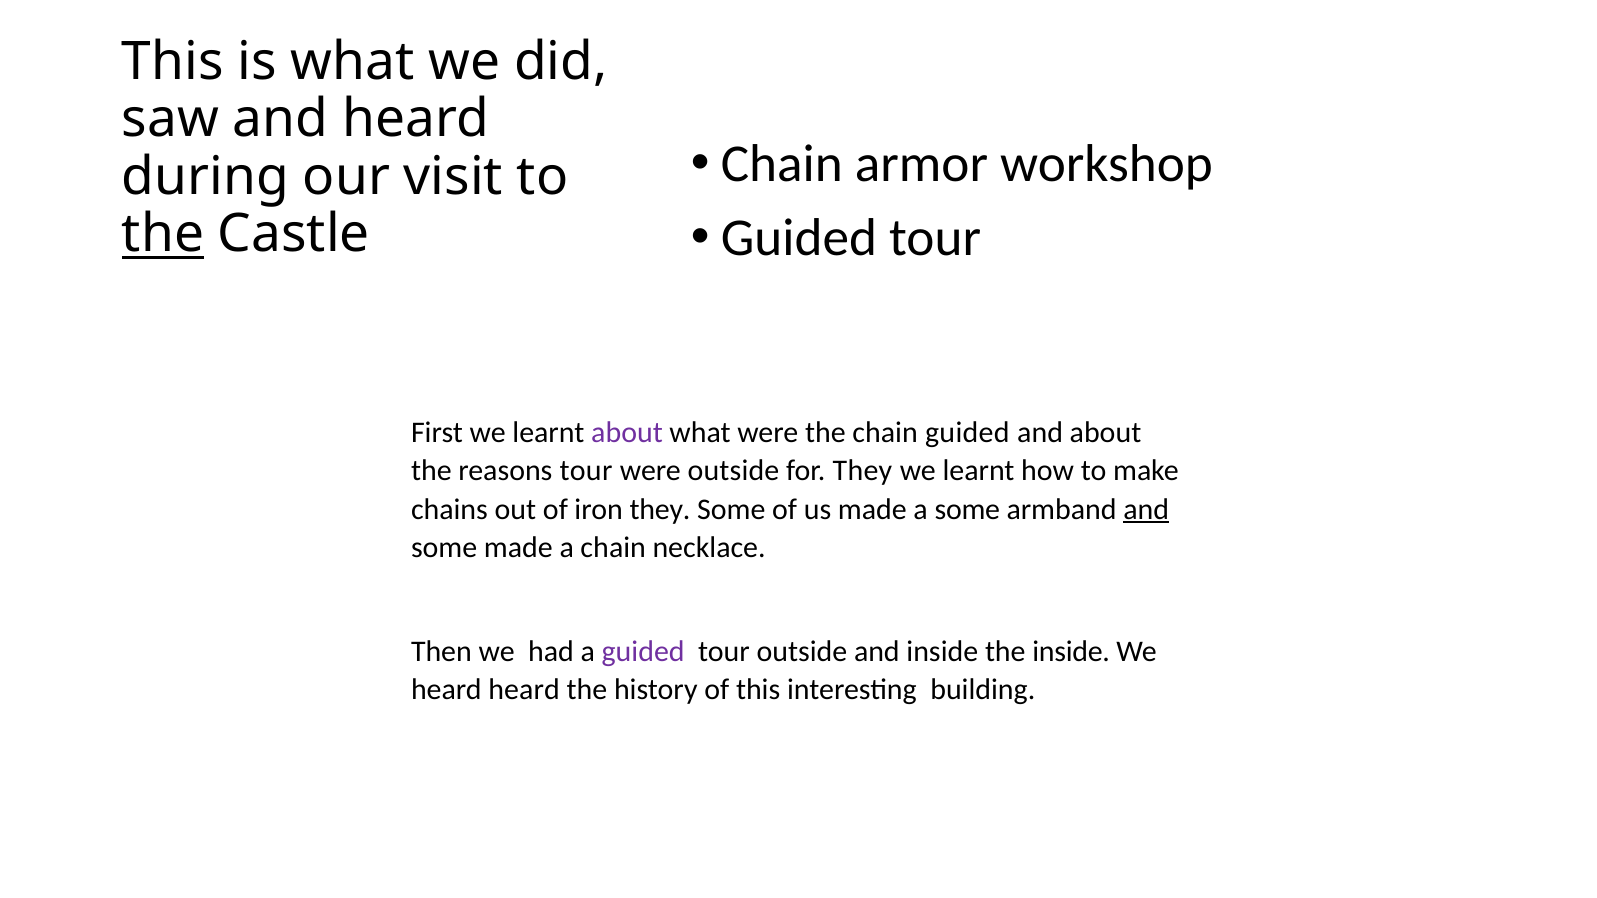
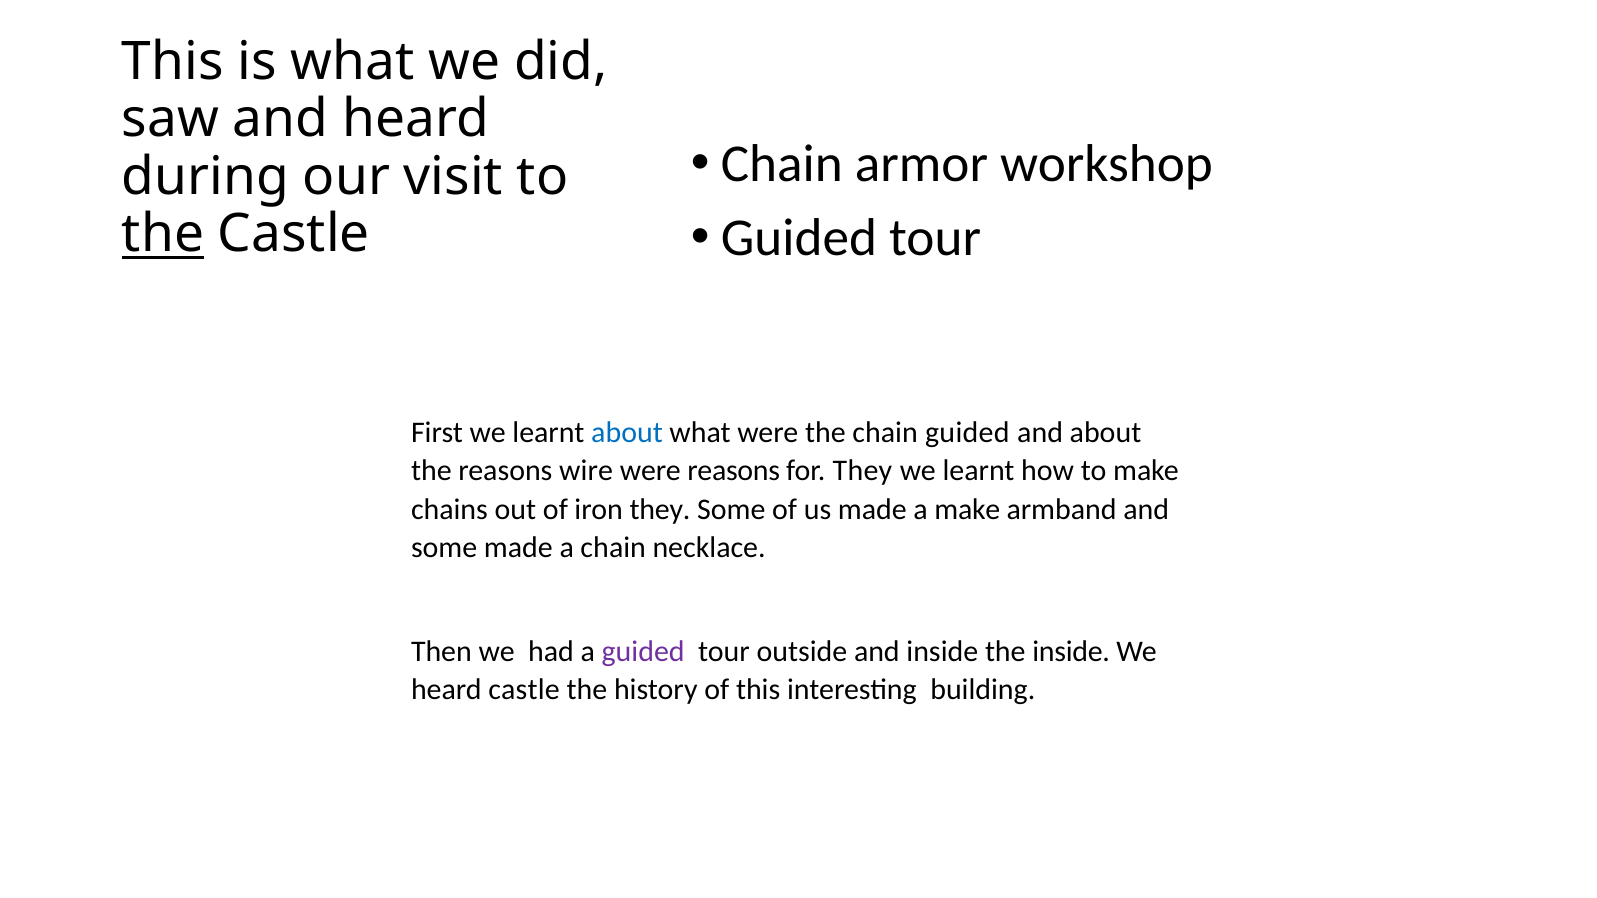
about colour: purple -> blue (627, 433)
reasons tour: tour -> wire (586, 471)
were outside: outside -> reasons (734, 471)
a some: some -> make (967, 510)
and underline: present -> none (1146, 510)
heard heard: heard -> castle (524, 690)
